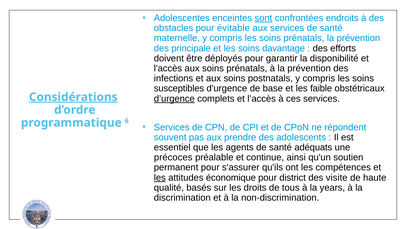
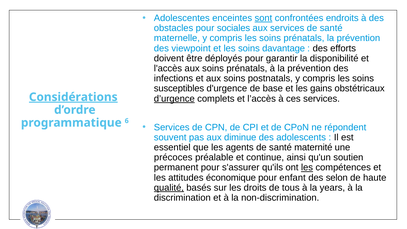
évitable: évitable -> sociales (234, 28)
principale: principale -> viewpoint (191, 48)
faible: faible -> gains (321, 89)
prendre: prendre -> diminue (240, 137)
adéquats: adéquats -> maternité (313, 147)
les underline: none -> present (307, 168)
les underline: present -> none (160, 178)
district: district -> enfant (293, 178)
visite: visite -> selon (337, 178)
qualité underline: none -> present (169, 188)
